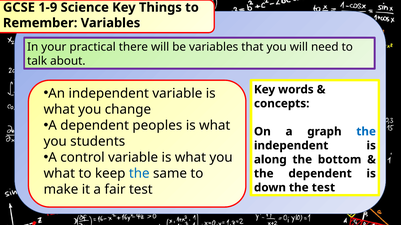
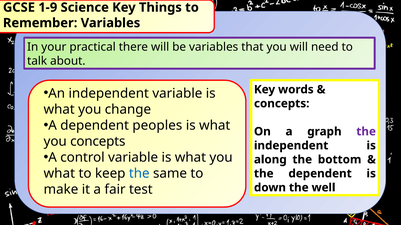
the colour: blue -> purple (366, 132)
you students: students -> concepts (98, 142)
test: test -> well (324, 188)
